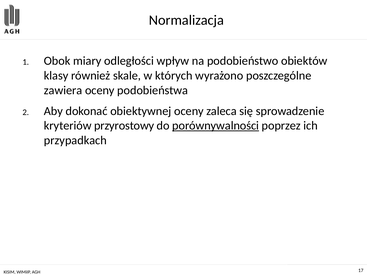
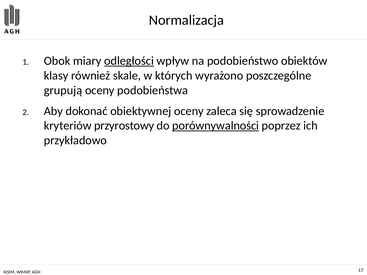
odległości underline: none -> present (129, 61)
zawiera: zawiera -> grupują (63, 90)
przypadkach: przypadkach -> przykładowo (75, 140)
